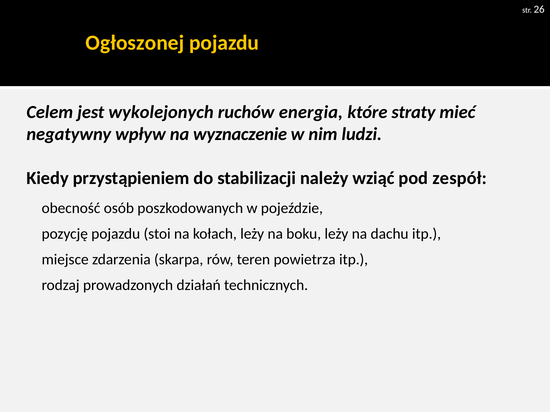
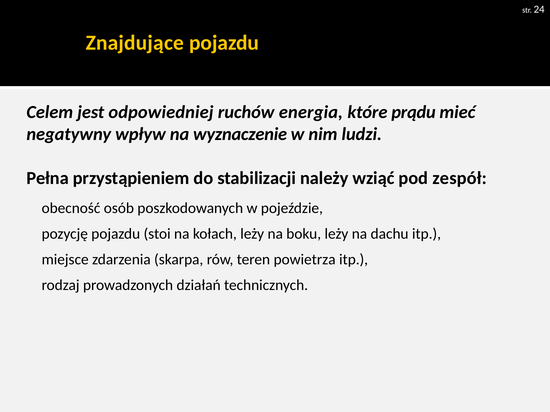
26: 26 -> 24 (539, 9)
Ogłoszonej: Ogłoszonej -> Znajdujące (135, 43)
wykolejonych: wykolejonych -> odpowiedniej (161, 112)
straty: straty -> prądu (414, 112)
Kiedy: Kiedy -> Pełna (48, 178)
